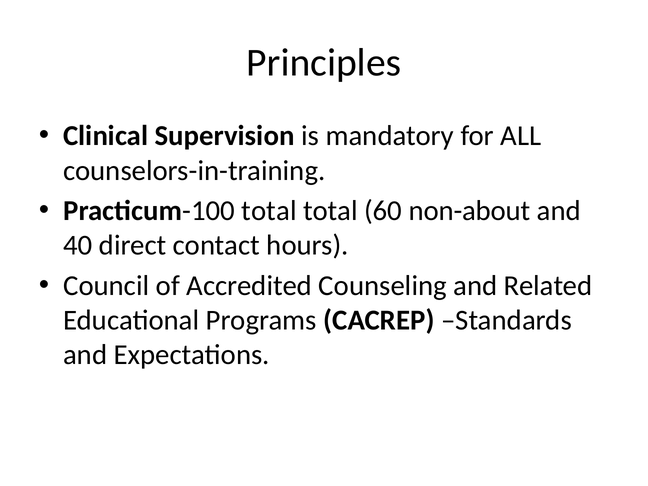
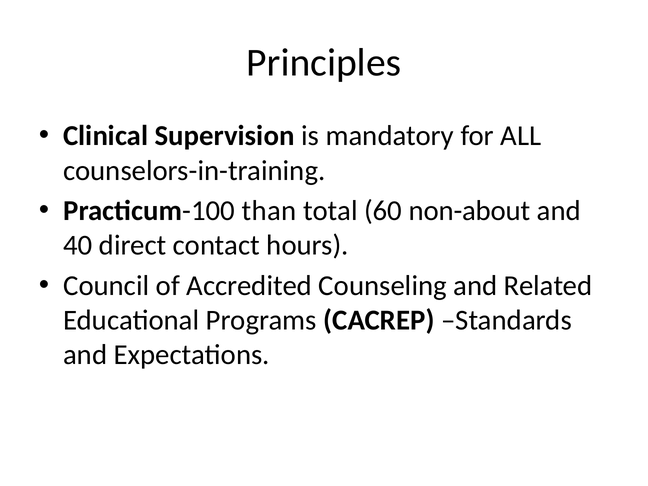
Practicum-100 total: total -> than (269, 211)
